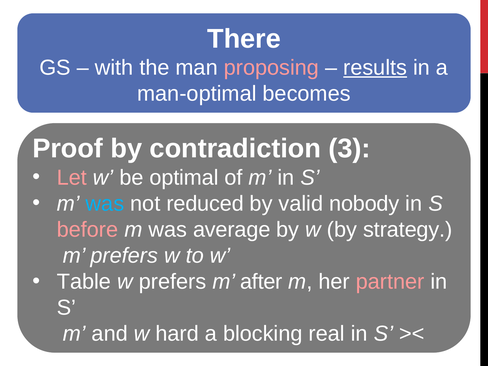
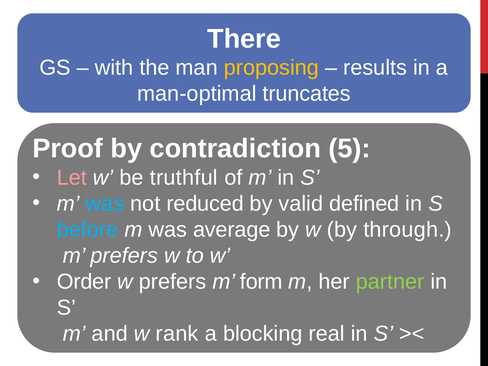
proposing colour: pink -> yellow (271, 68)
results underline: present -> none (375, 68)
becomes: becomes -> truncates (307, 94)
3: 3 -> 5 (350, 149)
optimal: optimal -> truthful (184, 178)
nobody: nobody -> defined (364, 204)
before colour: pink -> light blue (88, 230)
strategy: strategy -> through (408, 230)
Table: Table -> Order (84, 282)
after: after -> form (261, 282)
partner colour: pink -> light green (390, 282)
hard: hard -> rank (177, 334)
